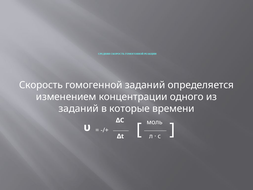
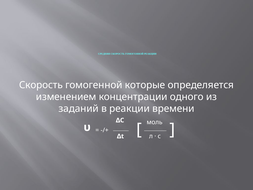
гомогенной заданий: заданий -> которые (145, 85)
в которые: которые -> реакции (130, 109)
